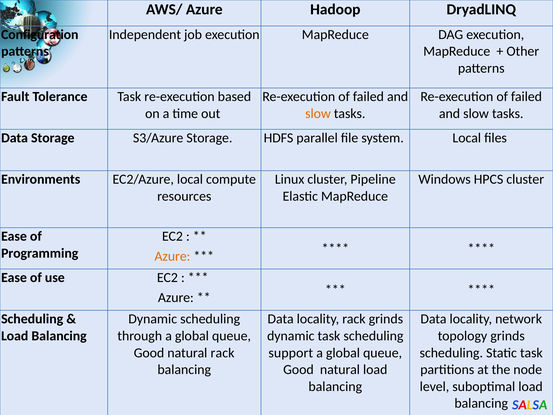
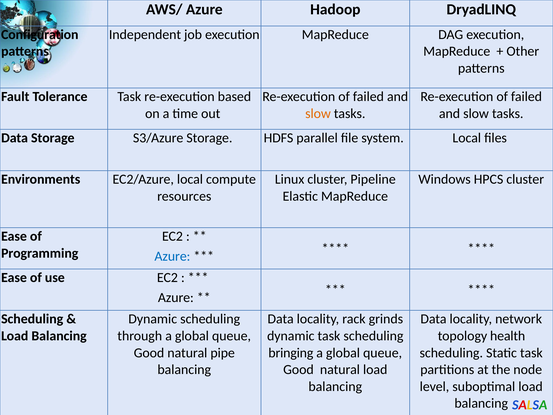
Azure colour: orange -> blue (172, 256)
topology grinds: grinds -> health (508, 336)
natural rack: rack -> pipe (223, 353)
support: support -> bringing (291, 353)
